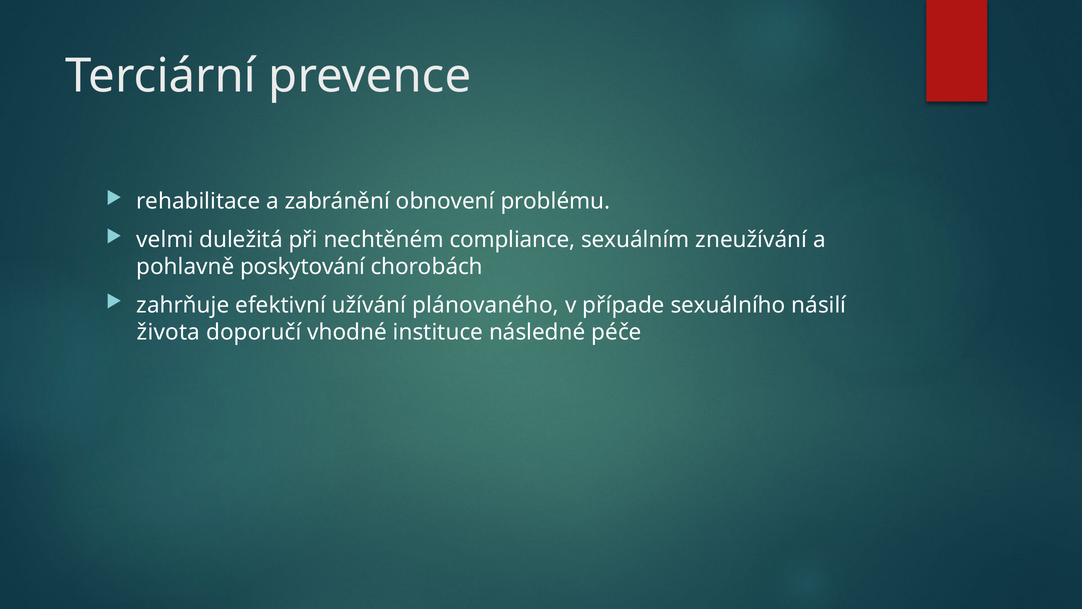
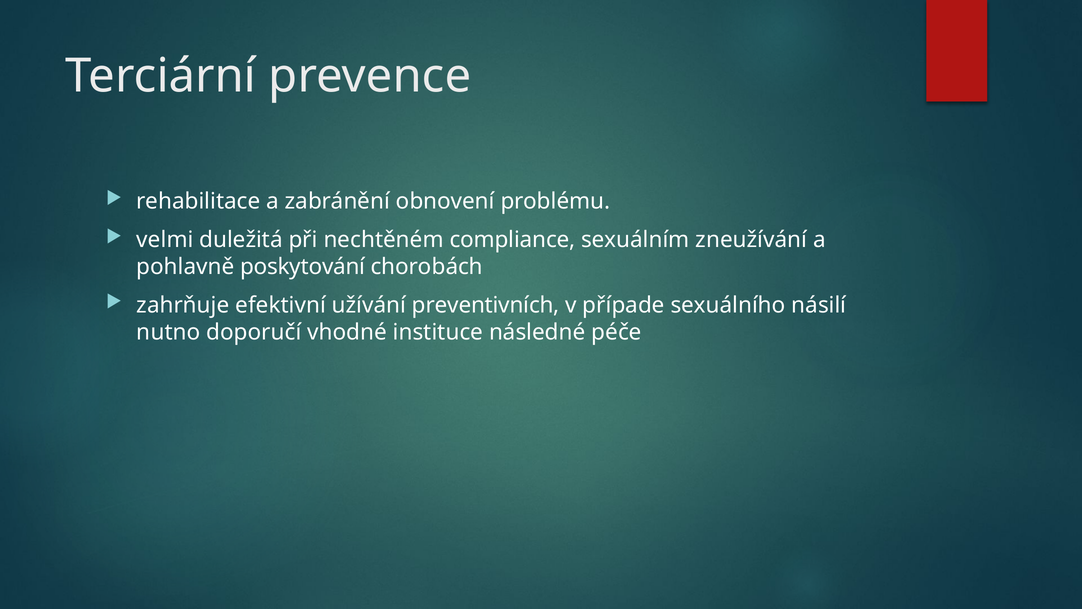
plánovaného: plánovaného -> preventivních (486, 305)
života: života -> nutno (168, 332)
